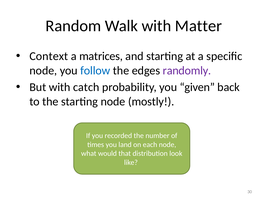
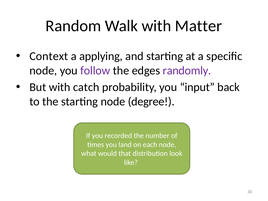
matrices: matrices -> applying (101, 56)
follow colour: blue -> purple (95, 71)
given: given -> input (197, 87)
mostly: mostly -> degree (151, 101)
